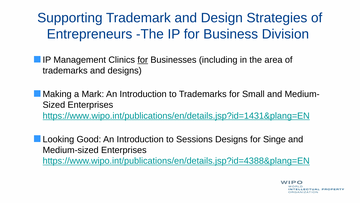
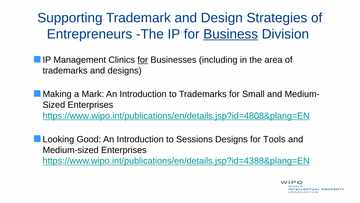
Business underline: none -> present (231, 34)
https://www.wipo.int/publications/en/details.jsp?id=1431&plang=EN: https://www.wipo.int/publications/en/details.jsp?id=1431&plang=EN -> https://www.wipo.int/publications/en/details.jsp?id=4808&plang=EN (176, 116)
Singe: Singe -> Tools (274, 139)
